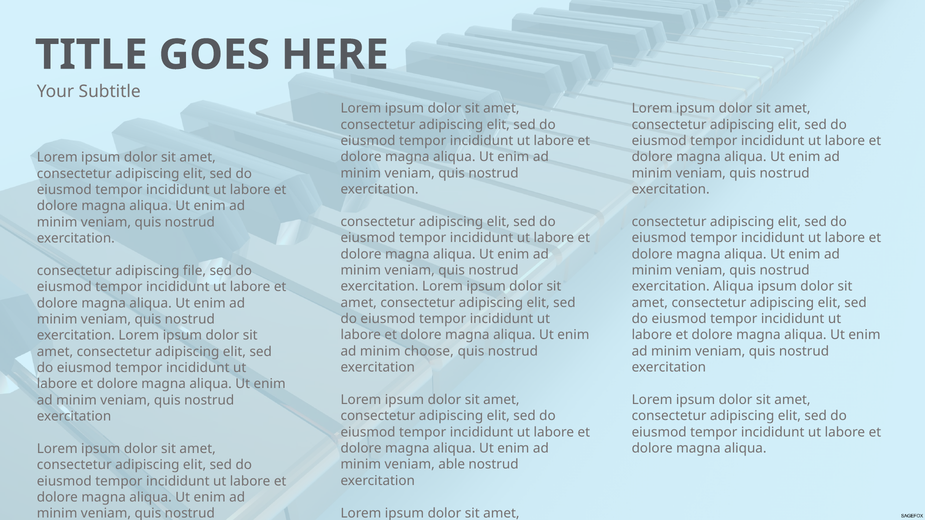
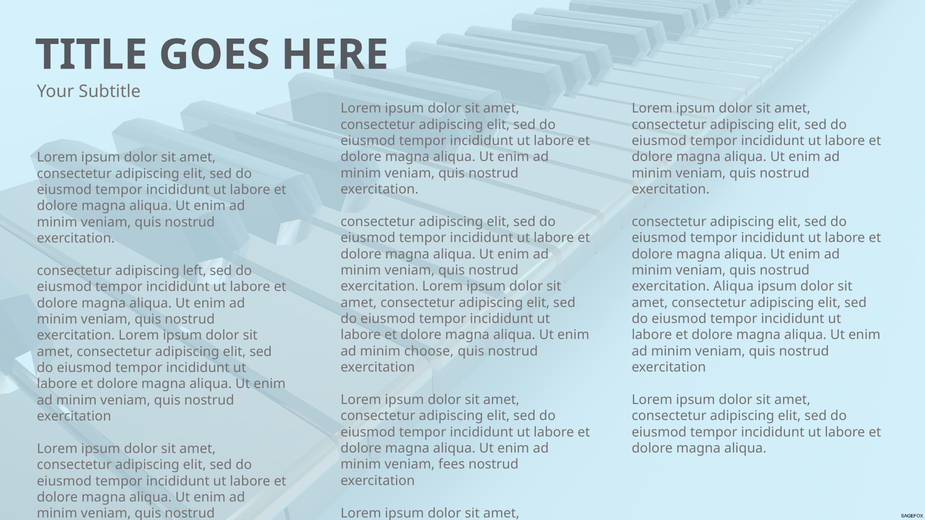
file: file -> left (195, 271)
able: able -> fees (452, 465)
